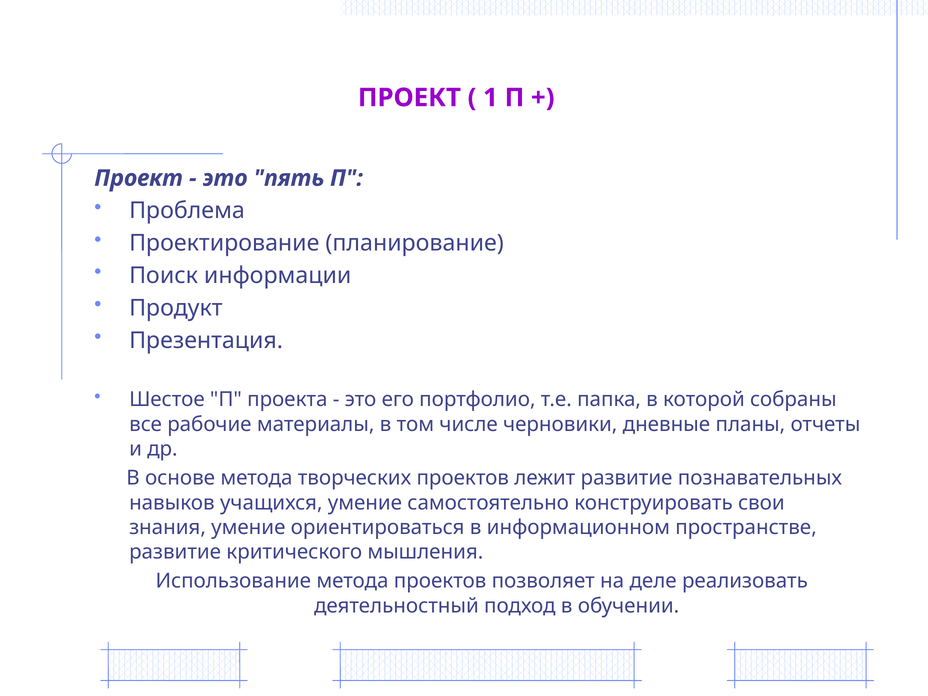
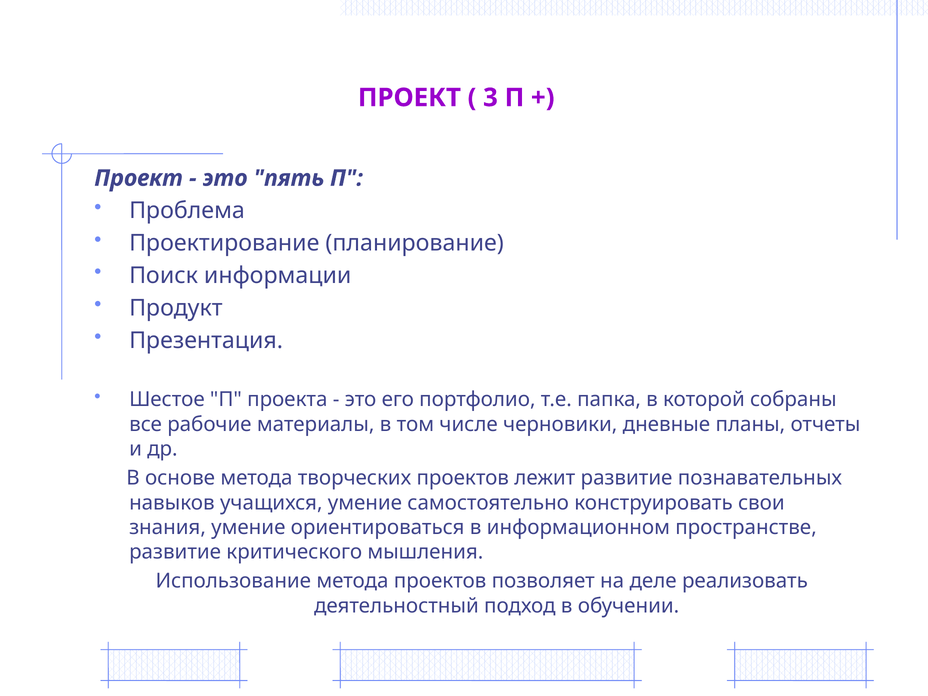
1: 1 -> 3 (490, 98)
